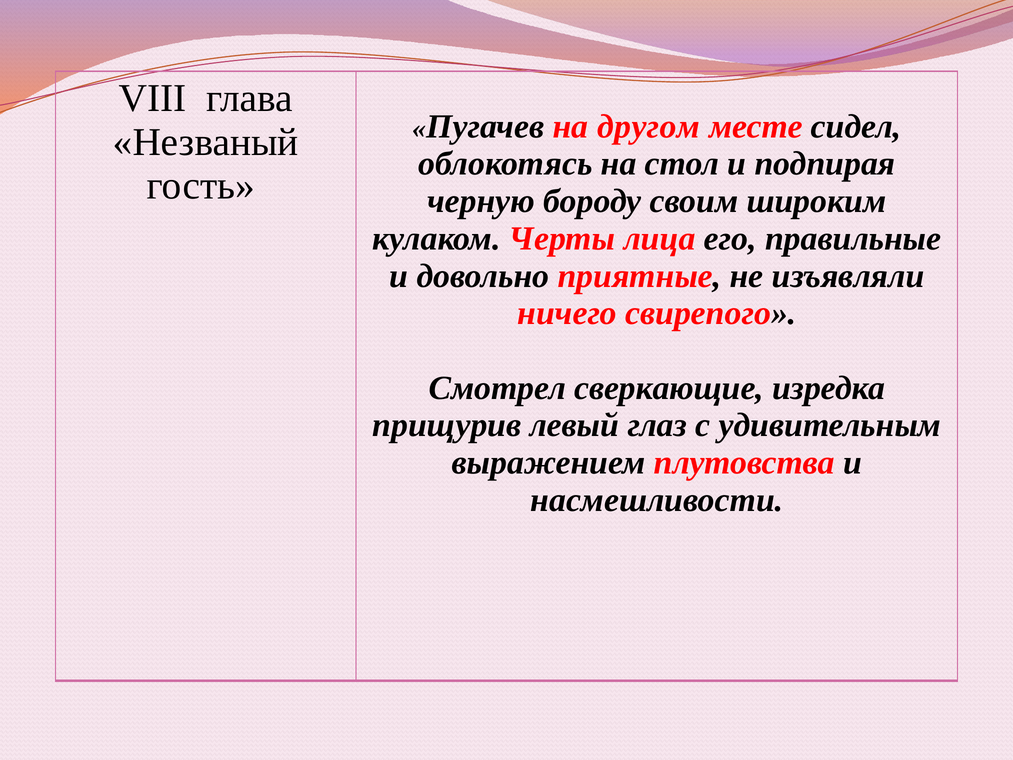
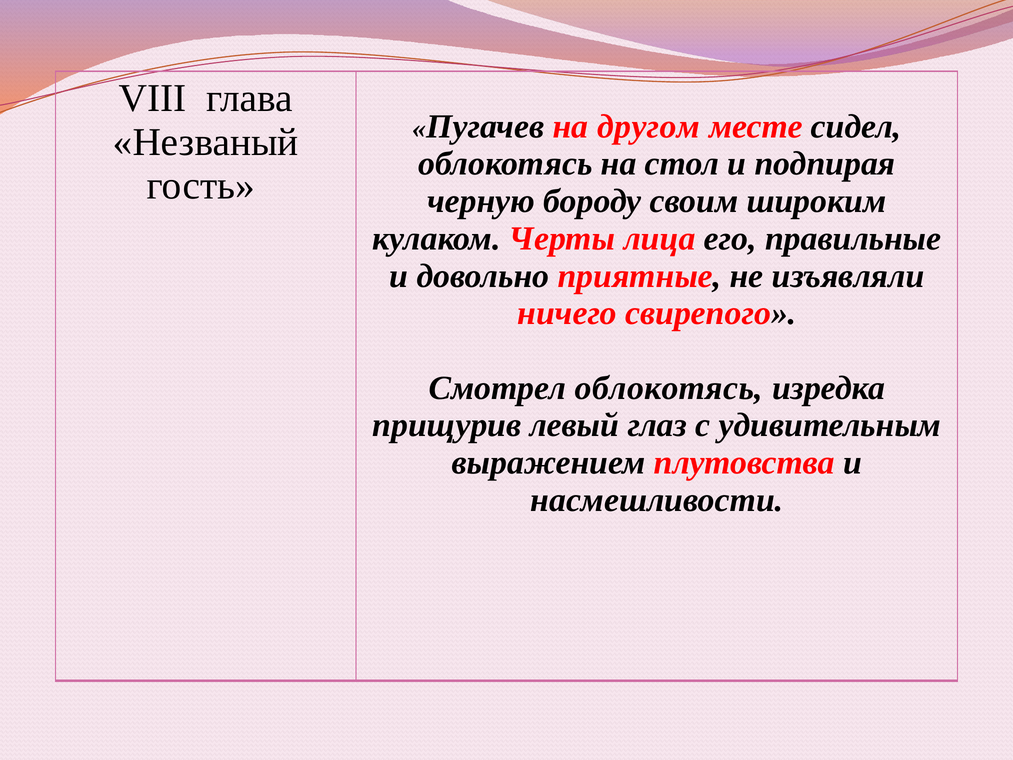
Смотрел сверкающие: сверкающие -> облокотясь (669, 388)
